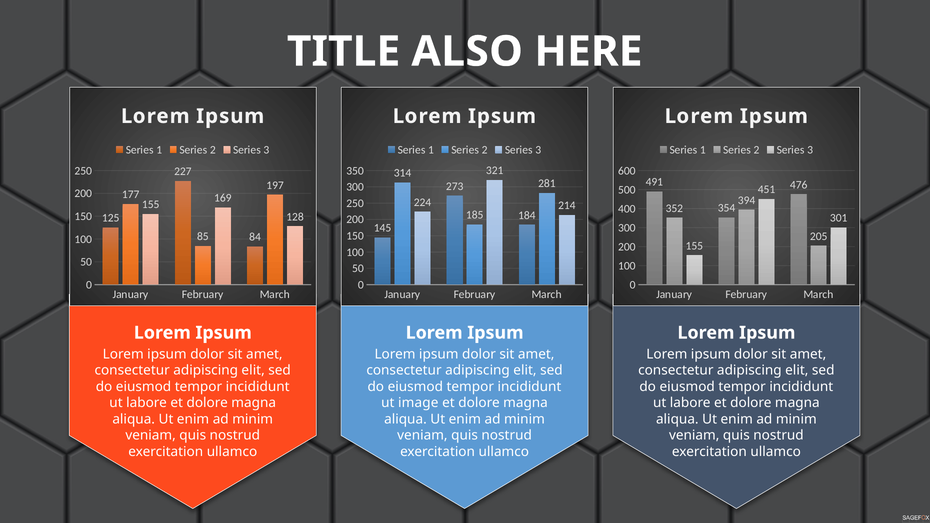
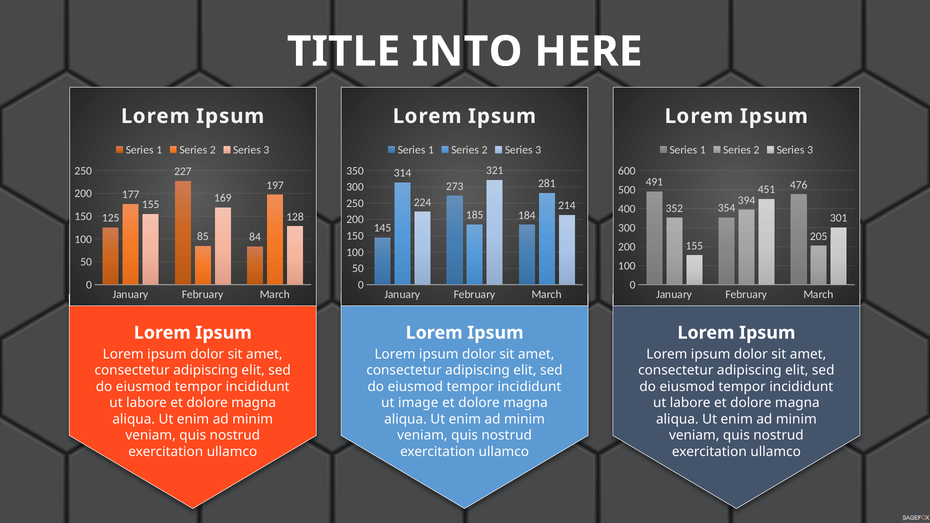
ALSO: ALSO -> INTO (467, 52)
